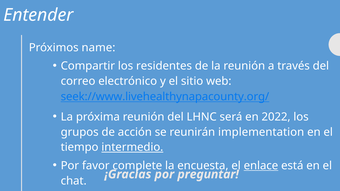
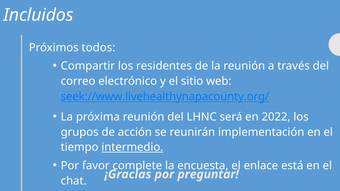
Entender: Entender -> Incluidos (38, 15)
name: name -> todos (98, 48)
implementation: implementation -> implementación (261, 132)
enlace underline: present -> none (261, 166)
